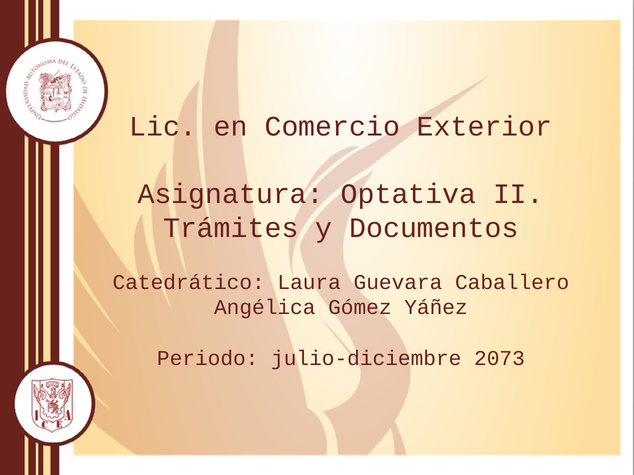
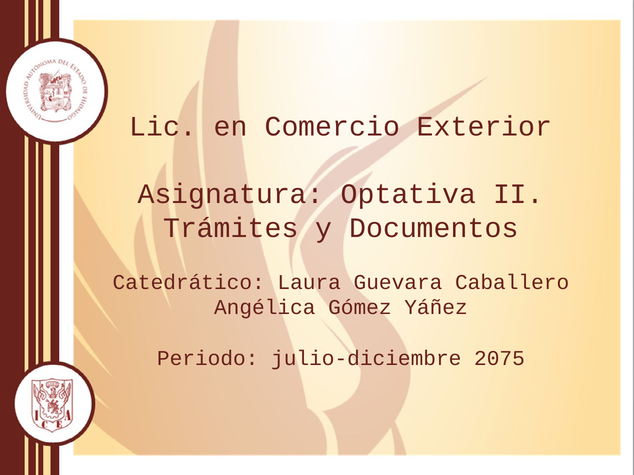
2073: 2073 -> 2075 (499, 359)
